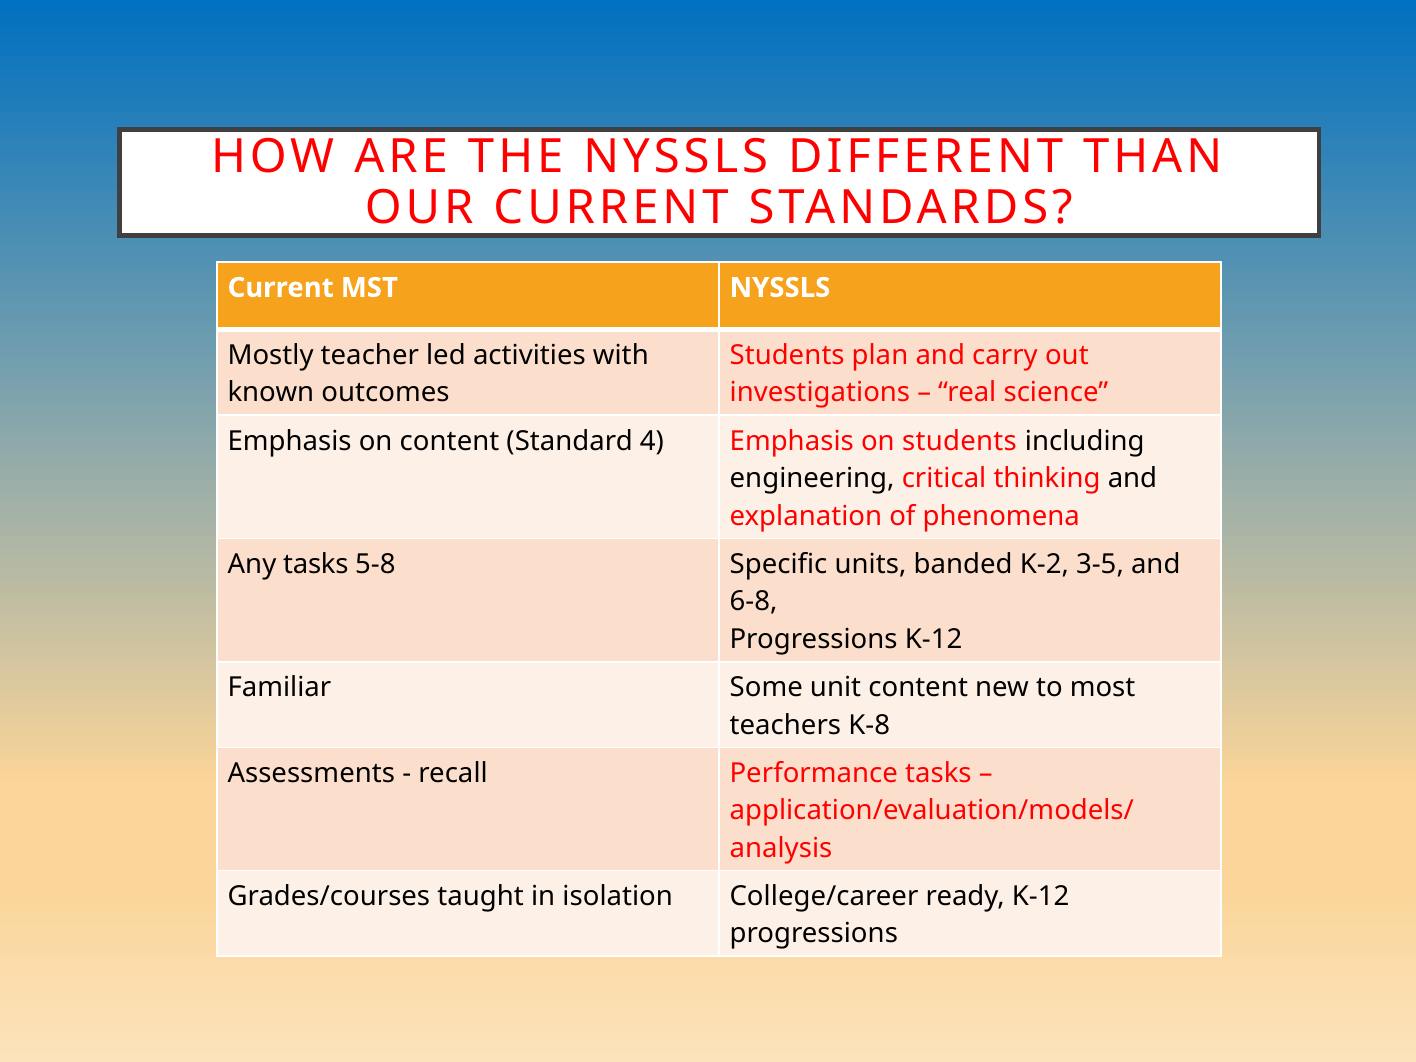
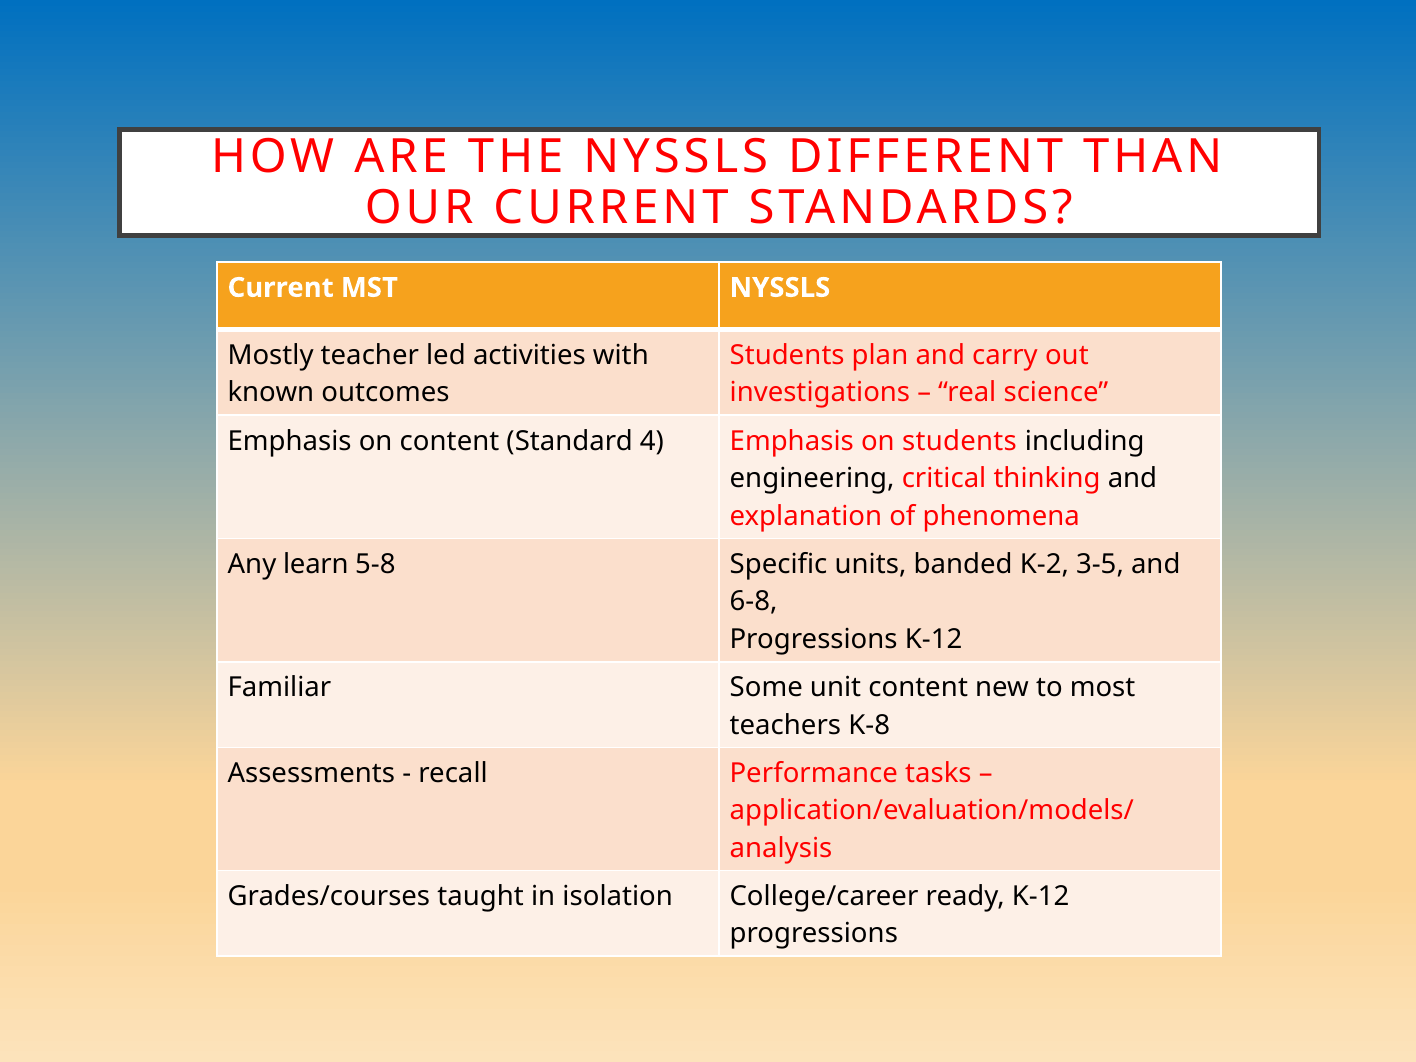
Any tasks: tasks -> learn (316, 564)
